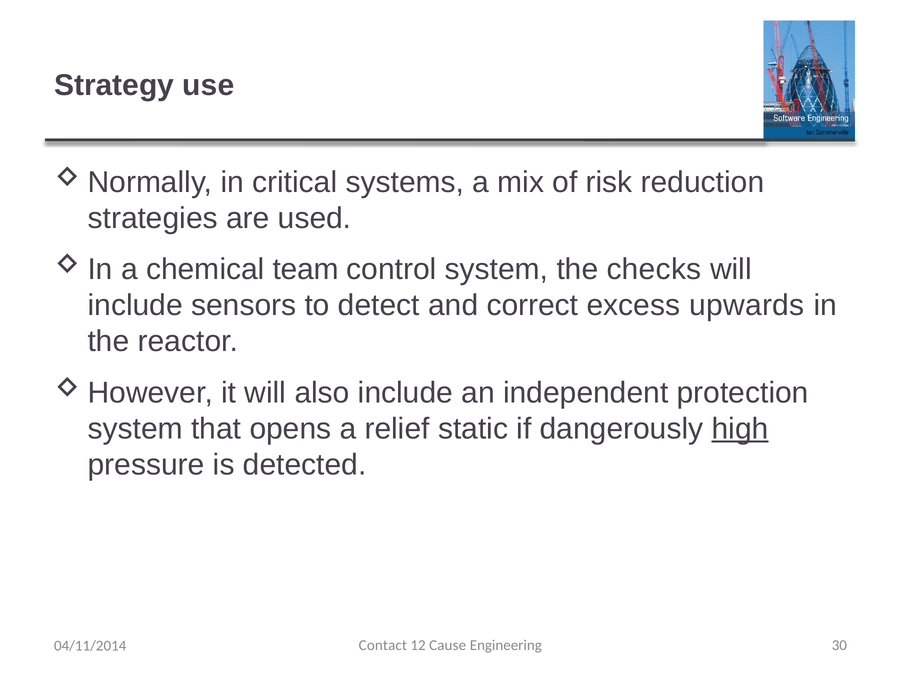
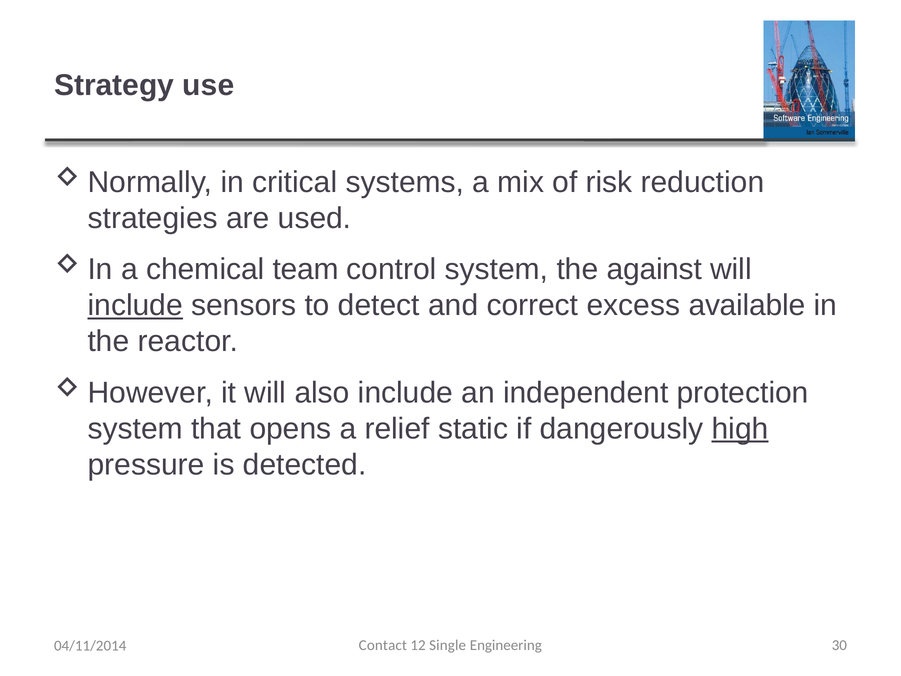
checks: checks -> against (654, 269)
include underline: none -> present (135, 305)
upwards: upwards -> available (747, 305)
Cause: Cause -> Single (448, 645)
